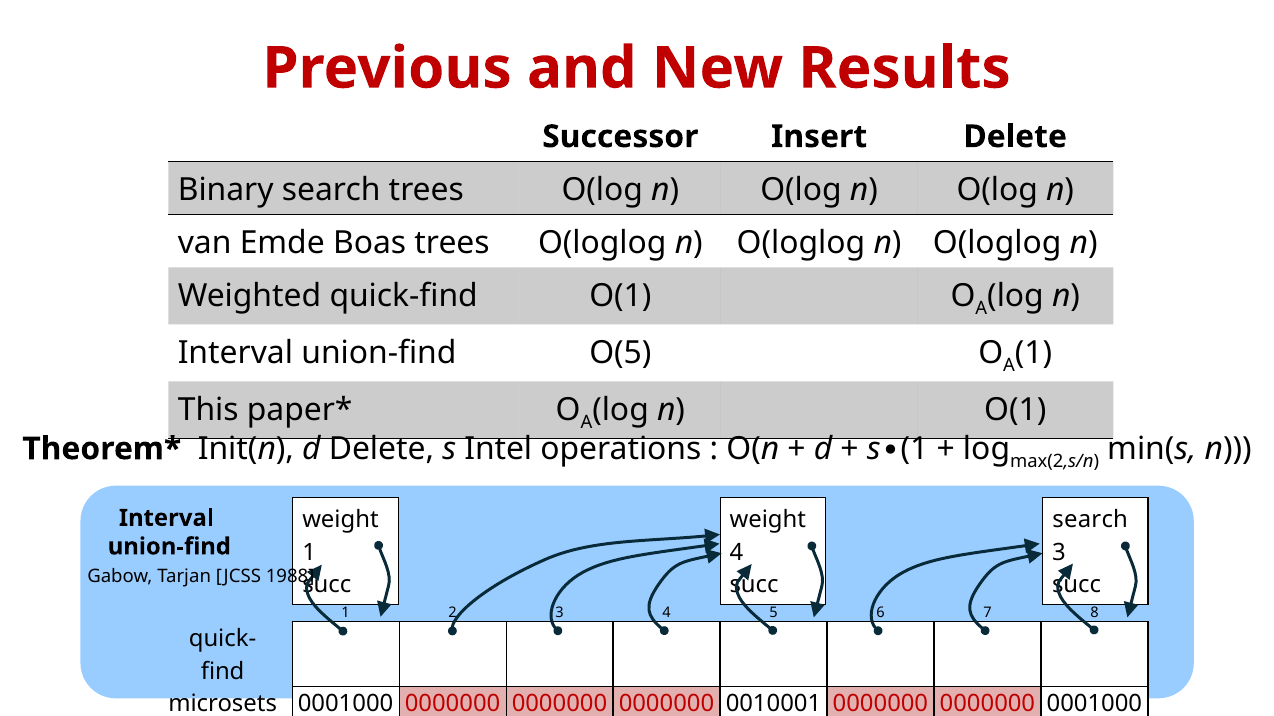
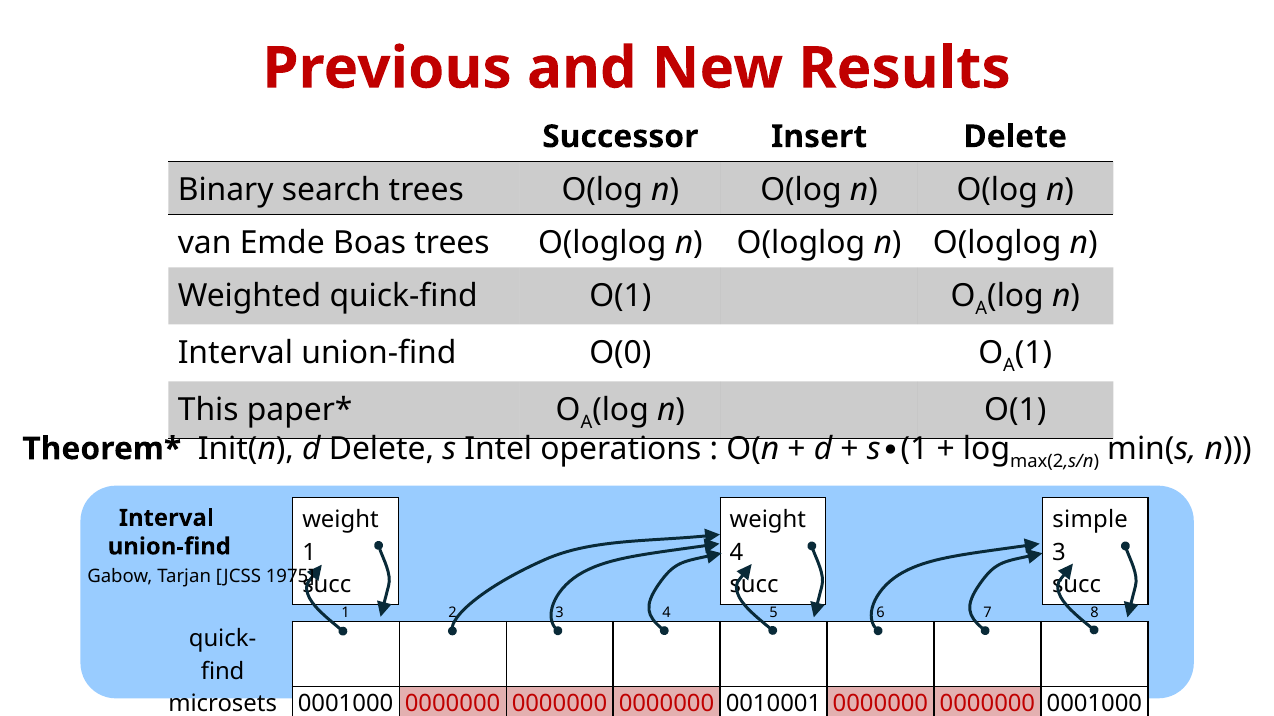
O(5: O(5 -> O(0 (620, 353)
search: search -> simple (1090, 521)
1988: 1988 -> 1975 (290, 577)
